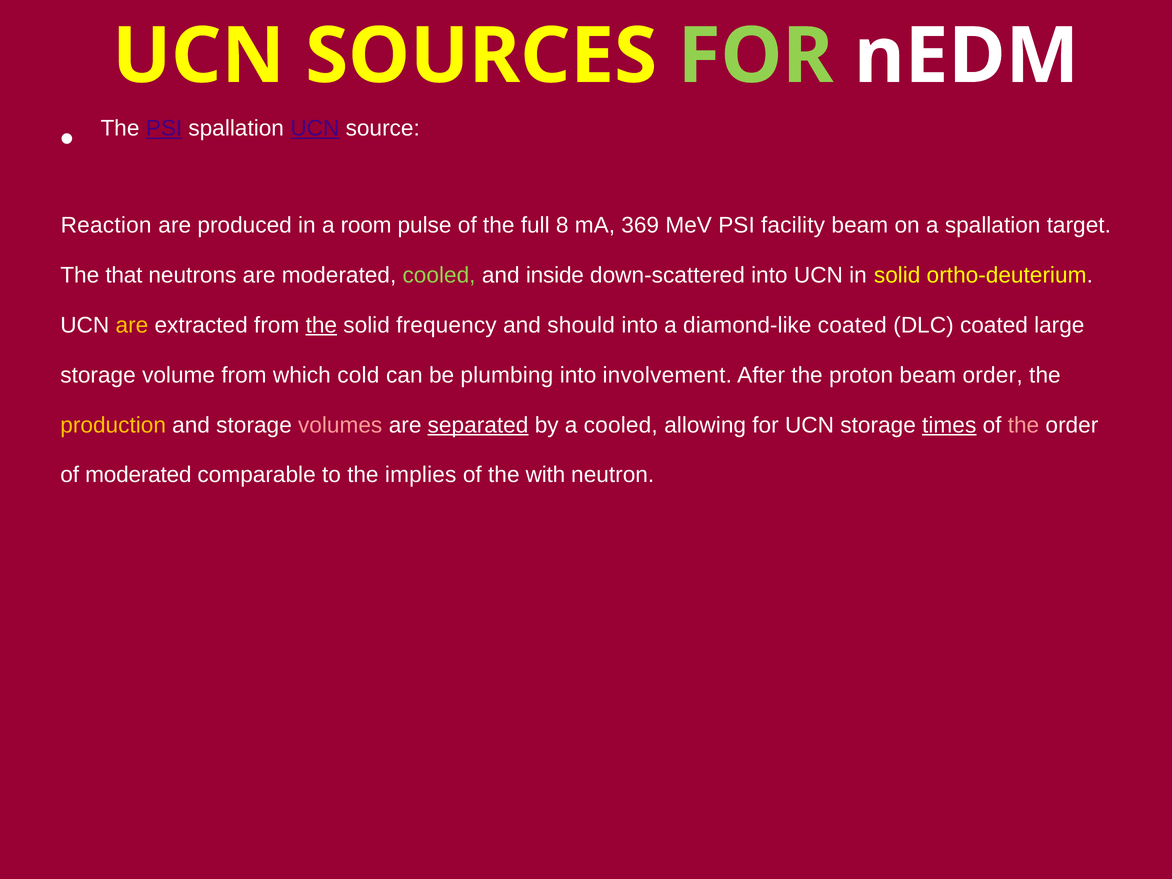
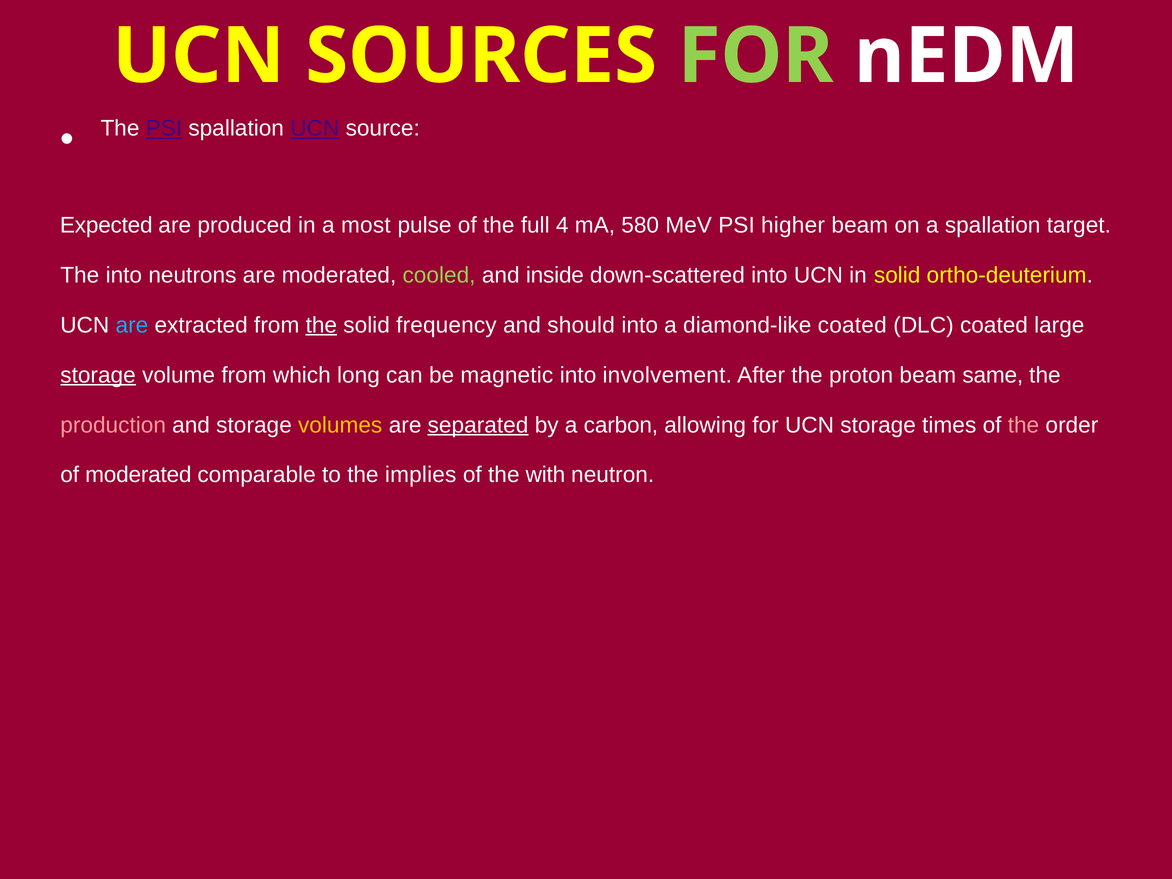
Reaction: Reaction -> Expected (106, 225)
room: room -> most (366, 225)
8: 8 -> 4 (562, 225)
369: 369 -> 580 (640, 225)
facility: facility -> higher (793, 225)
The that: that -> into (124, 275)
are colour: yellow -> light blue (132, 325)
storage underline: none -> present (98, 375)
cold: cold -> long (358, 375)
plumbing: plumbing -> magnetic (507, 375)
beam order: order -> same (993, 375)
production colour: yellow -> pink (113, 425)
volumes colour: pink -> yellow (340, 425)
a cooled: cooled -> carbon (621, 425)
times underline: present -> none (949, 425)
